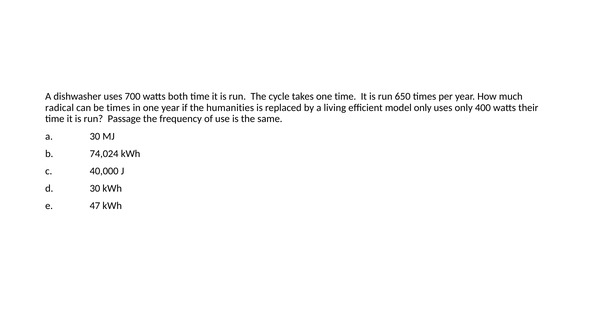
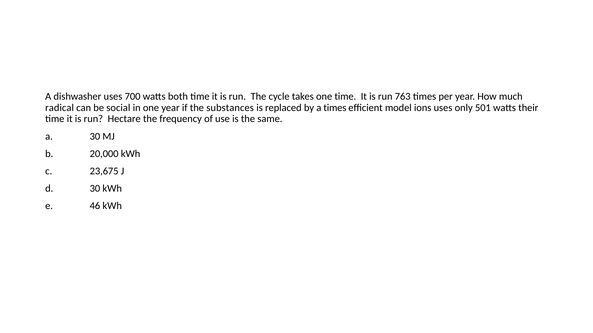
650: 650 -> 763 (403, 97)
be times: times -> social (118, 108)
humanities: humanities -> substances (230, 108)
a living: living -> times (335, 108)
model only: only -> ions (423, 108)
400: 400 -> 501 (483, 108)
Passage: Passage -> Hectare (124, 119)
74,024: 74,024 -> 20,000 (104, 154)
40,000: 40,000 -> 23,675 (104, 171)
47: 47 -> 46 (95, 206)
